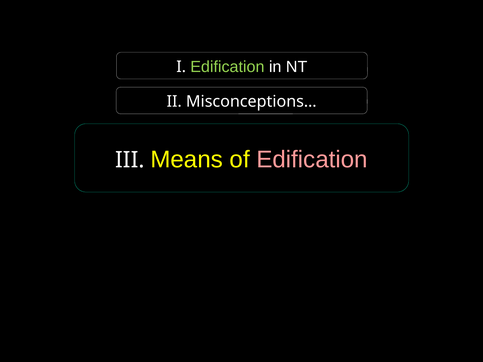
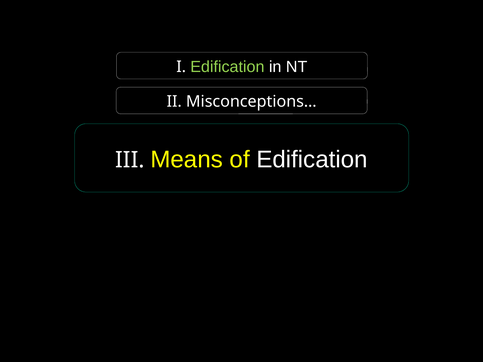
Edification colour: pink -> white (312, 160)
